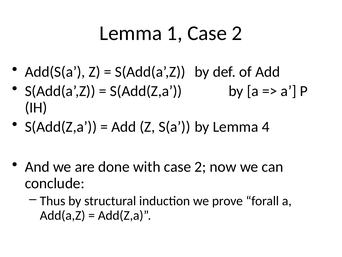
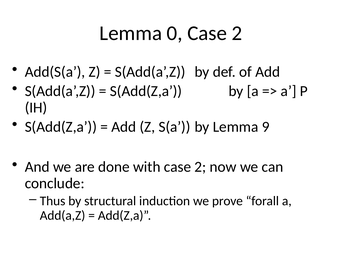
1: 1 -> 0 (175, 33)
4: 4 -> 9 (266, 126)
